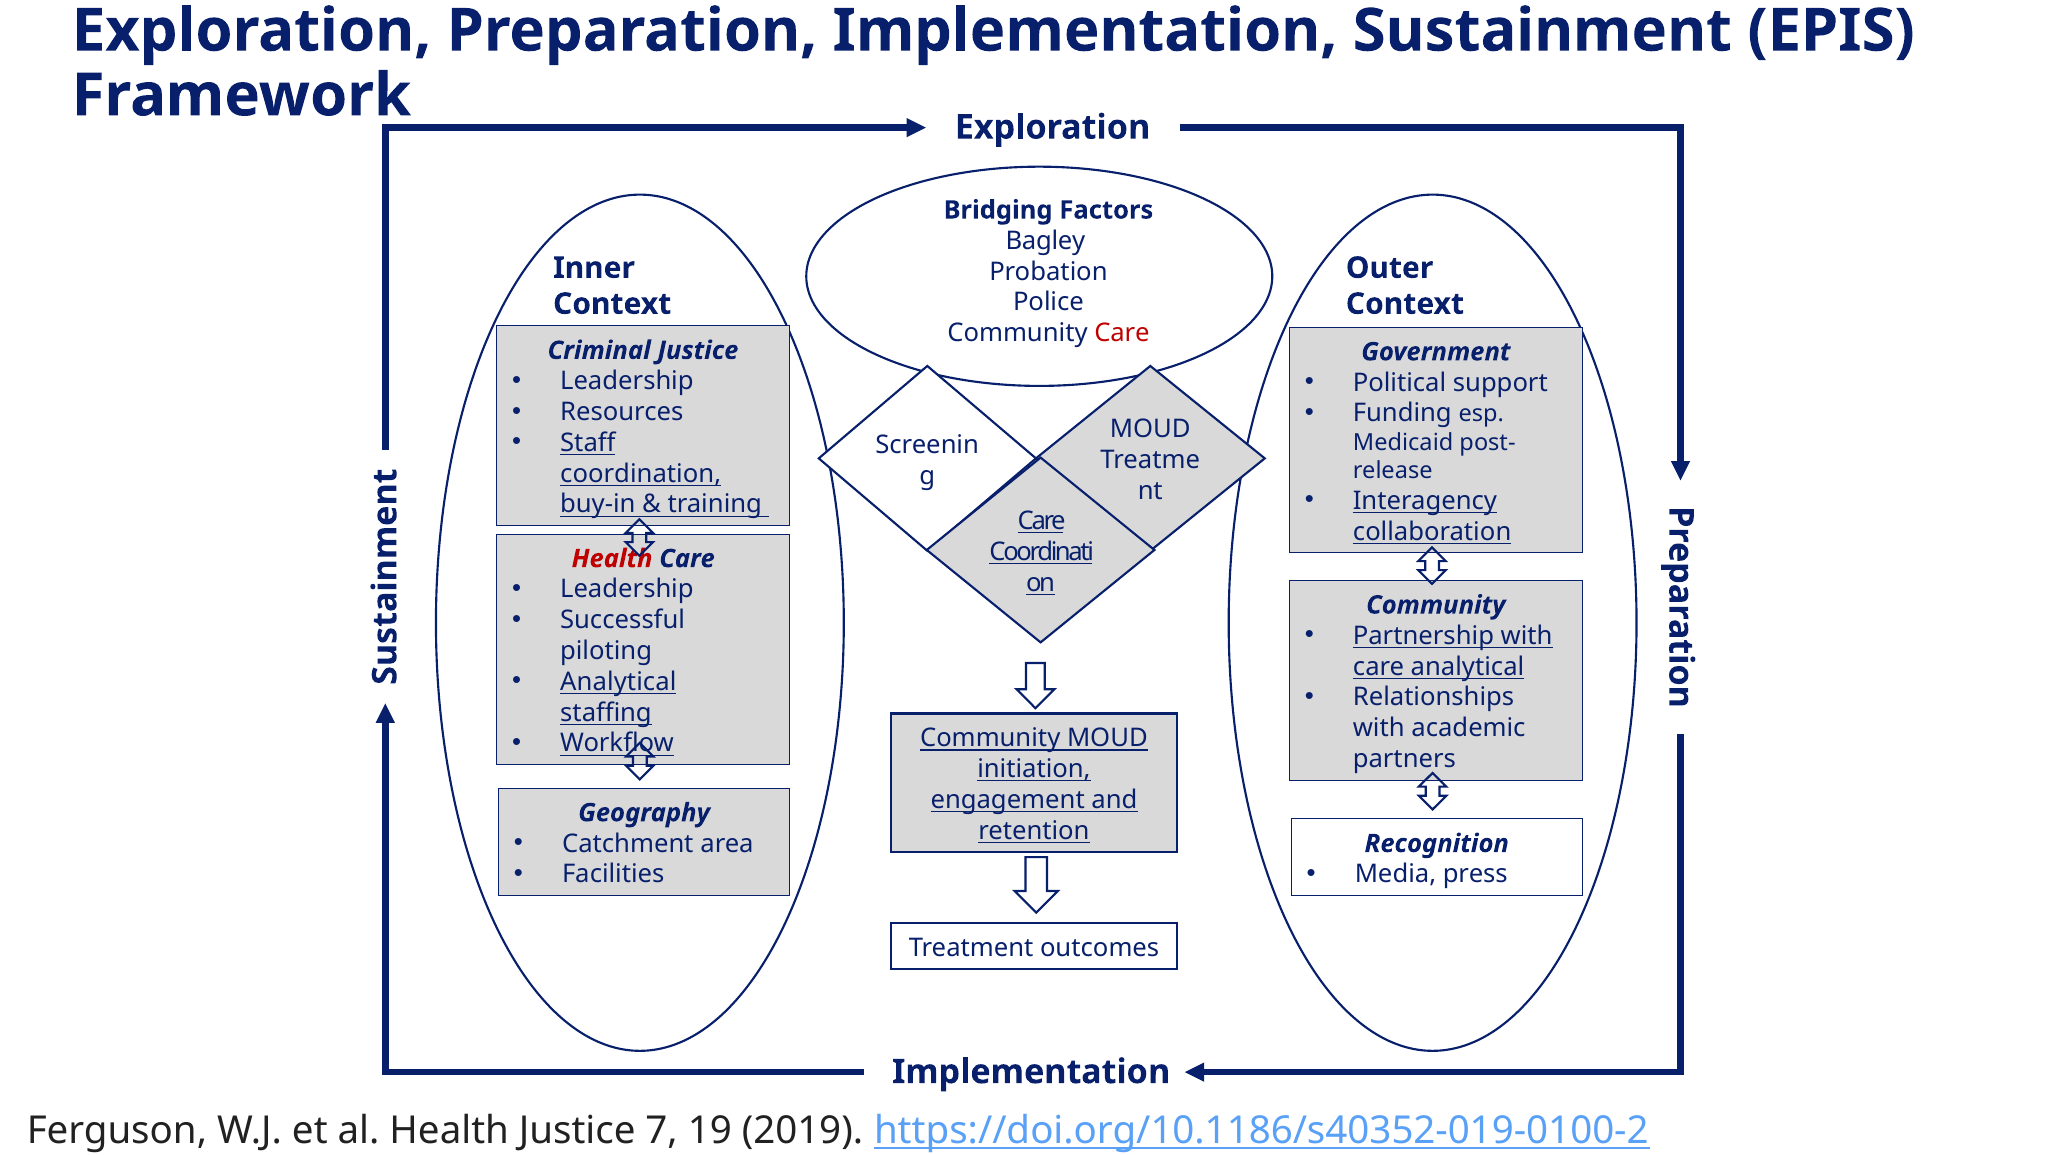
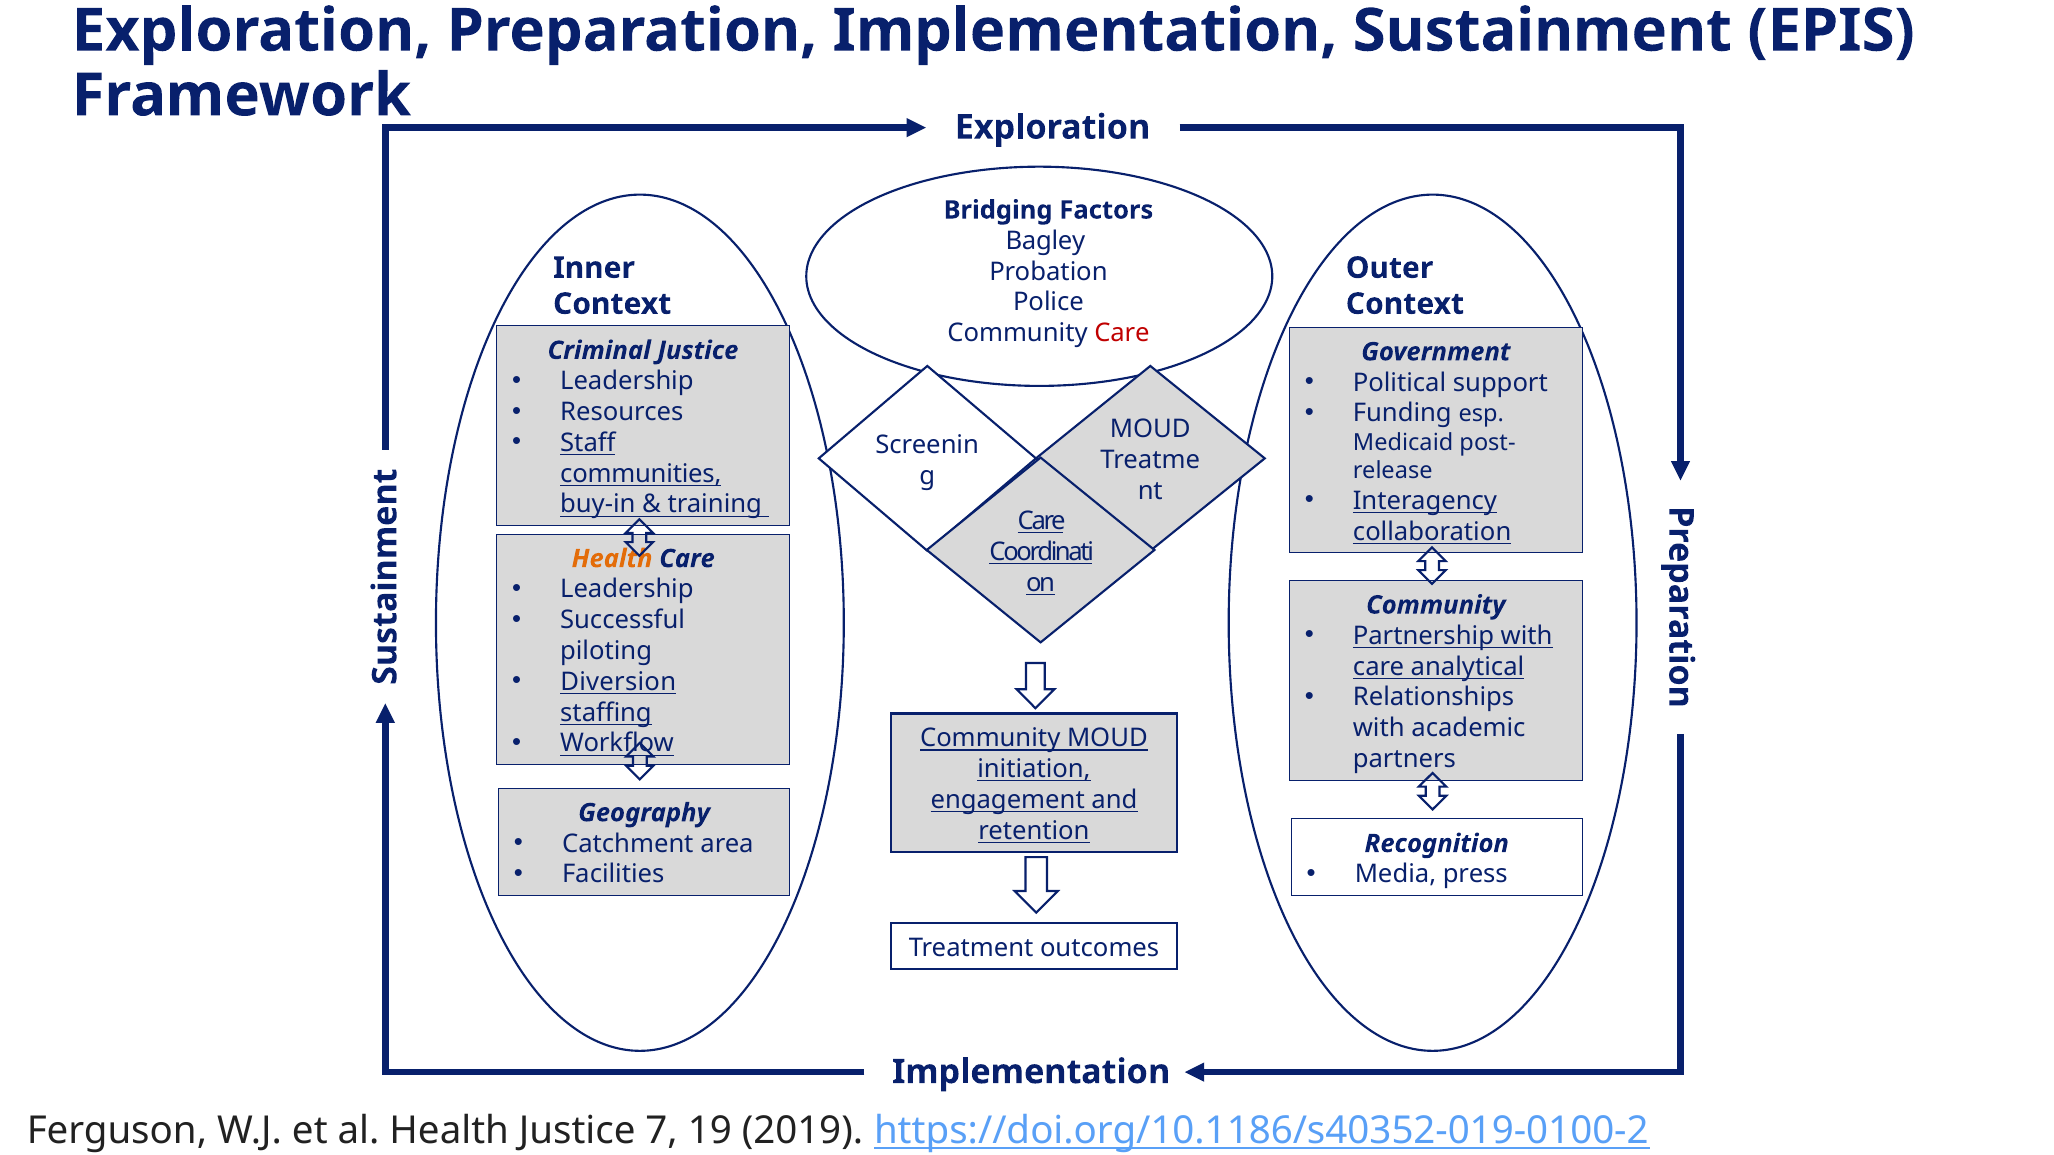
coordination: coordination -> communities (641, 474)
Health colour: red -> orange (612, 559)
Analytical: Analytical -> Diversion (618, 682)
